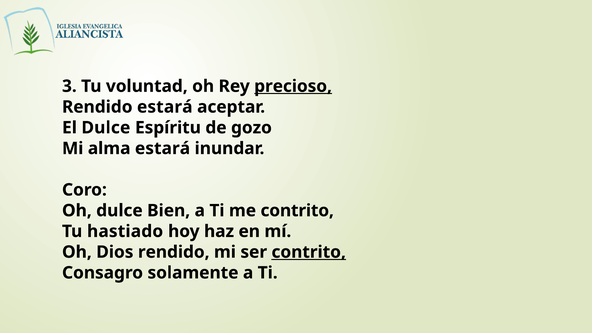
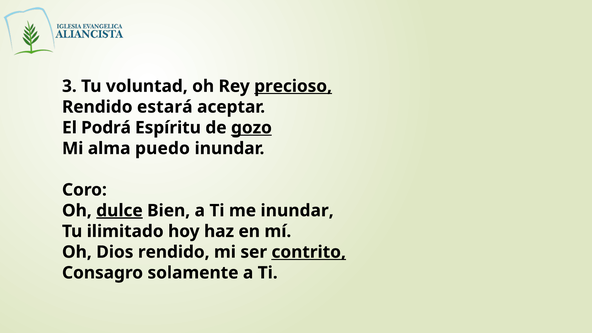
El Dulce: Dulce -> Podrá (106, 128)
gozo underline: none -> present (251, 128)
alma estará: estará -> puedo (162, 148)
dulce underline: none -> present (119, 211)
me contrito: contrito -> inundar (297, 211)
hastiado: hastiado -> ilimitado (125, 231)
